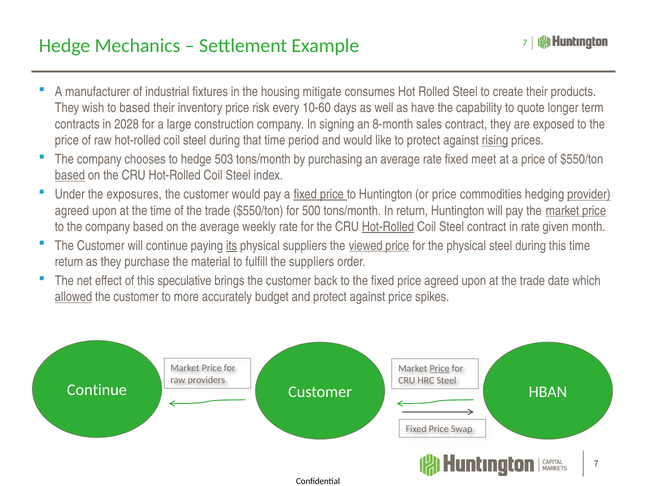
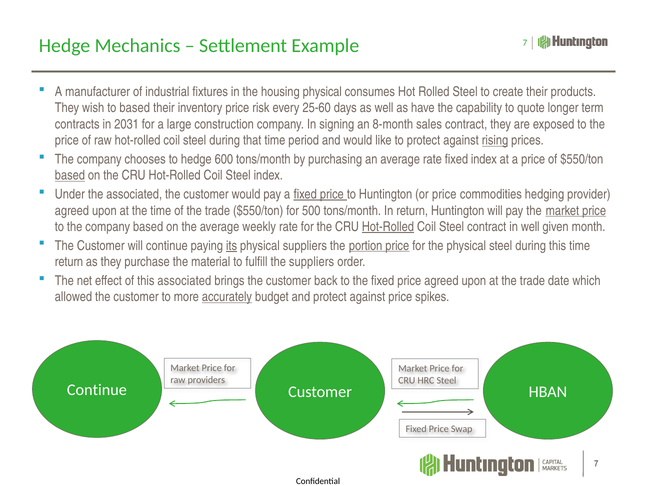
housing mitigate: mitigate -> physical (322, 92)
10-60: 10-60 -> 25-60 (317, 108)
2028: 2028 -> 2031 (127, 124)
503: 503 -> 600 (224, 159)
fixed meet: meet -> index (484, 159)
the exposures: exposures -> associated (134, 194)
provider underline: present -> none (589, 194)
in rate: rate -> well (530, 226)
viewed: viewed -> portion (366, 245)
this speculative: speculative -> associated (184, 280)
allowed underline: present -> none (73, 297)
accurately underline: none -> present (227, 297)
Price underline: present -> none (440, 368)
